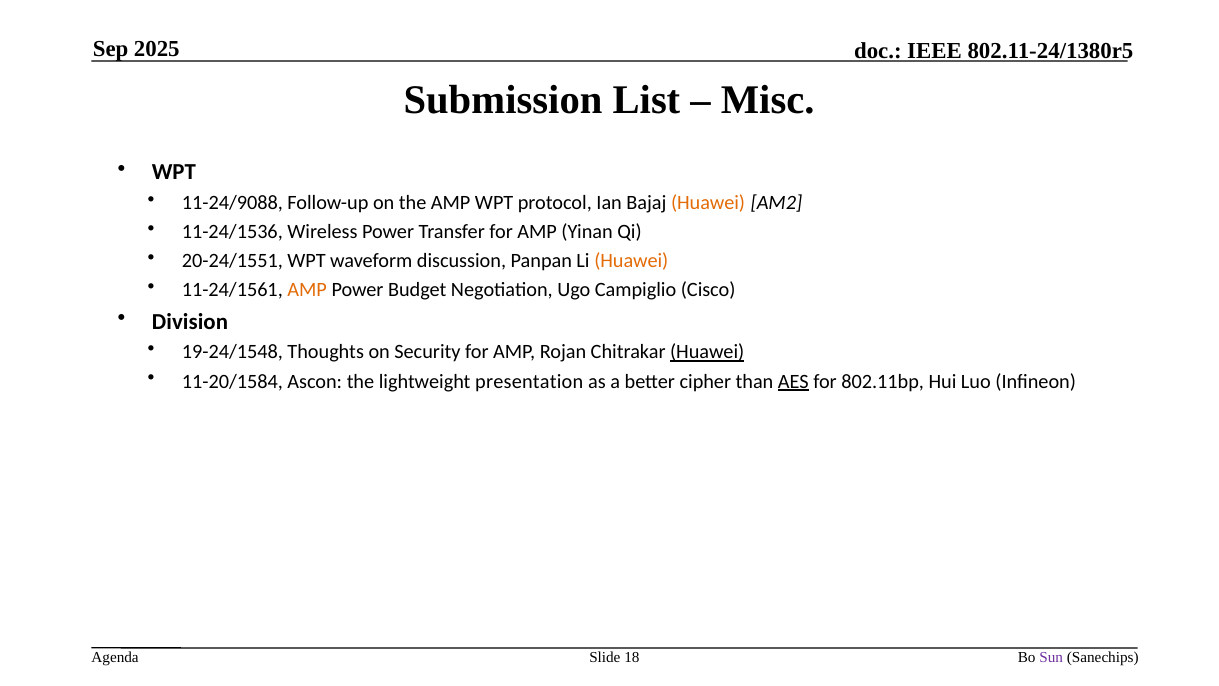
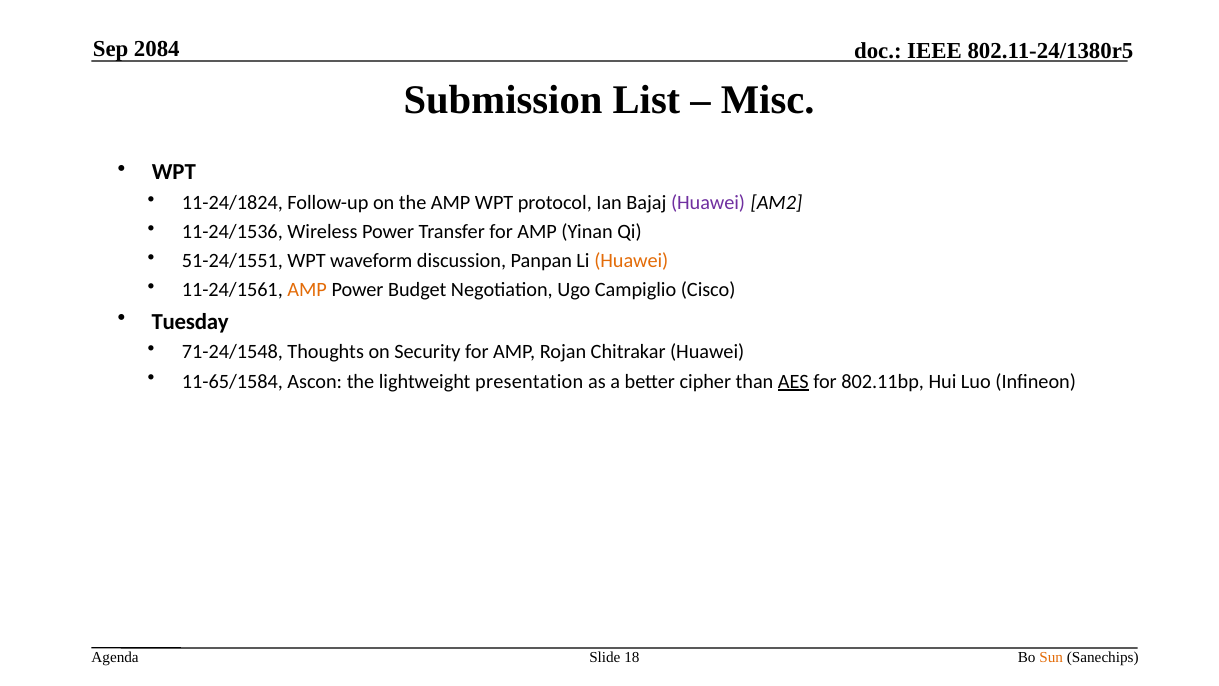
2025: 2025 -> 2084 (157, 48)
11-24/9088: 11-24/9088 -> 11-24/1824 (232, 203)
Huawei colour: orange -> purple (708, 203)
20-24/1551: 20-24/1551 -> 51-24/1551 (232, 261)
Division: Division -> Tuesday (190, 322)
19-24/1548: 19-24/1548 -> 71-24/1548 (232, 352)
Huawei underline: present -> none (707, 352)
11-20/1584: 11-20/1584 -> 11-65/1584 (232, 381)
Sun colour: purple -> orange (1051, 658)
